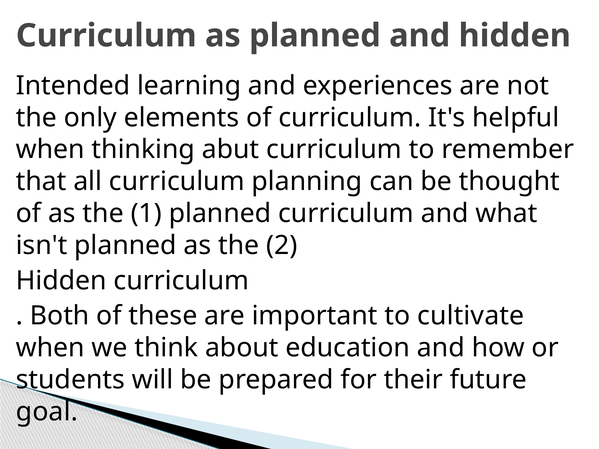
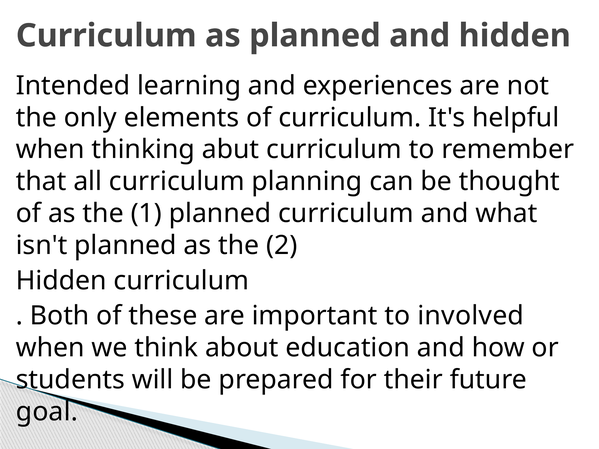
cultivate: cultivate -> involved (471, 316)
